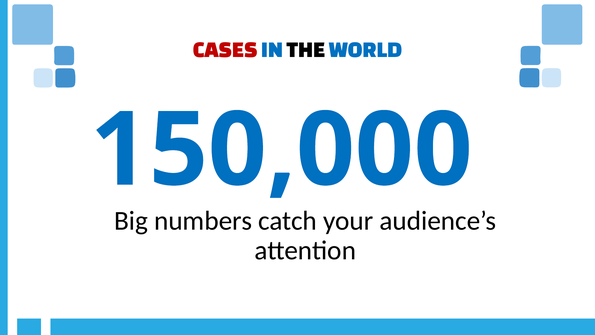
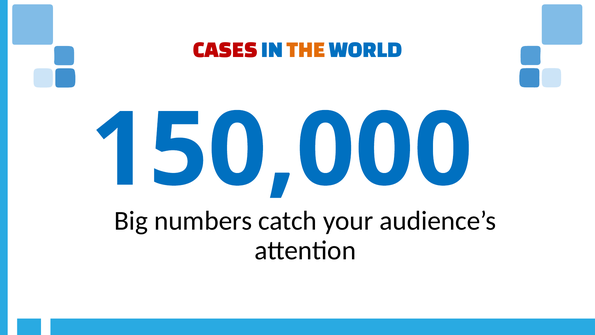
THE colour: black -> orange (306, 50)
